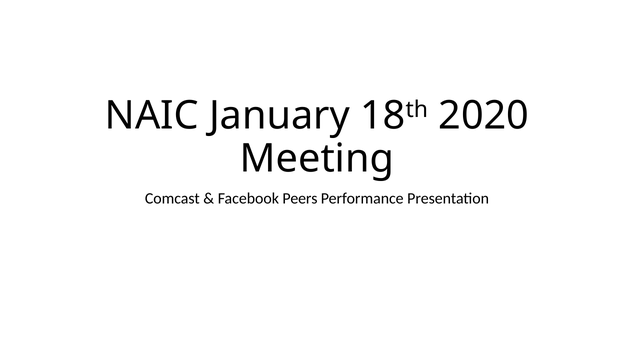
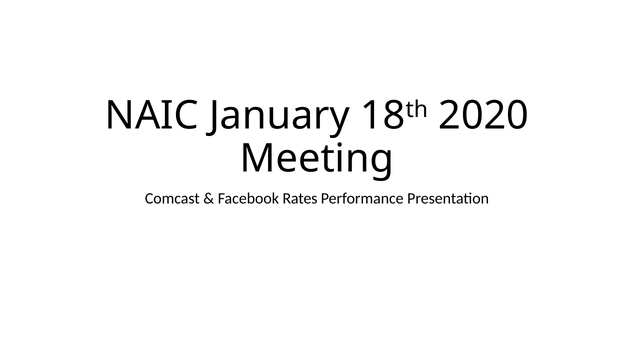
Peers: Peers -> Rates (300, 198)
